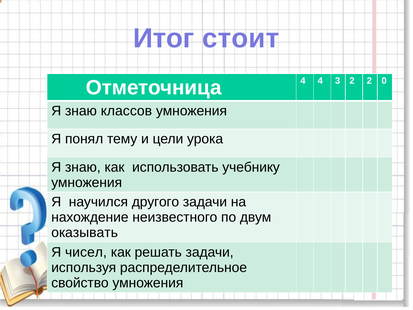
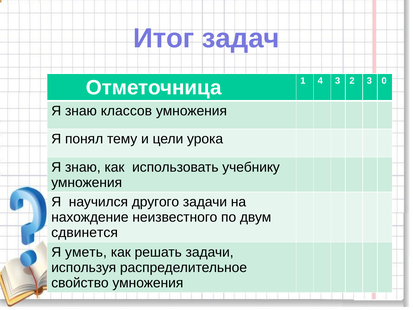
стоит: стоит -> задач (241, 38)
Отметочница 4: 4 -> 1 (303, 81)
2 2: 2 -> 3 (369, 81)
оказывать: оказывать -> сдвинется (85, 233)
чисел: чисел -> уметь (86, 252)
